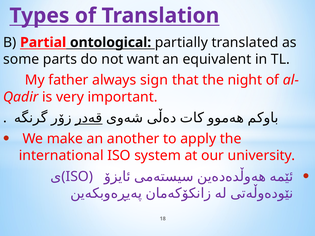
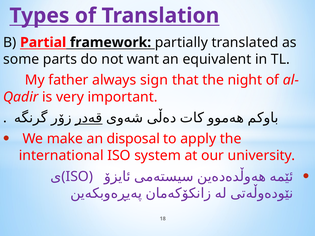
ontological: ontological -> framework (111, 42)
another: another -> disposal (133, 139)
